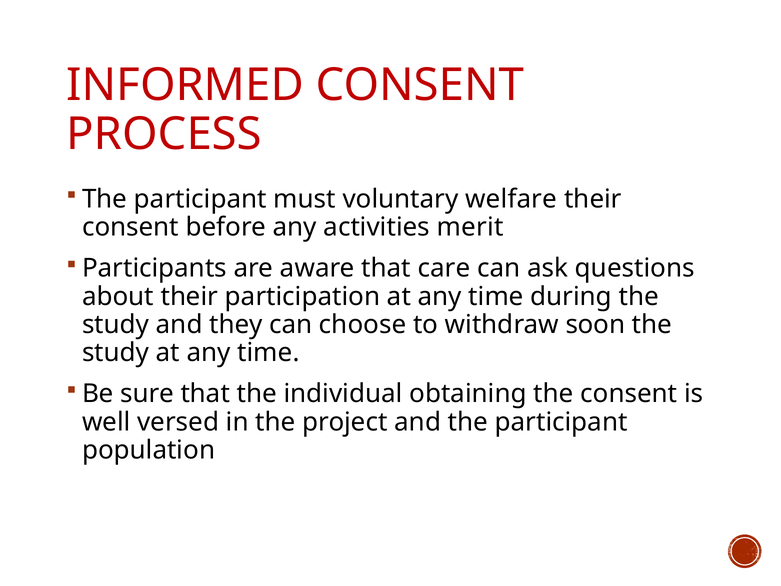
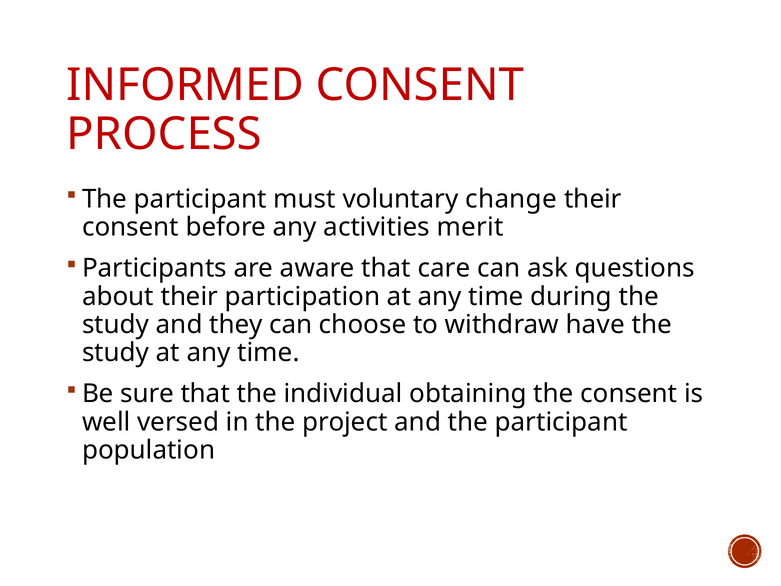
welfare: welfare -> change (511, 199)
soon: soon -> have (595, 324)
